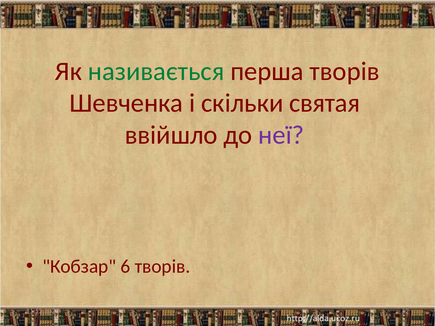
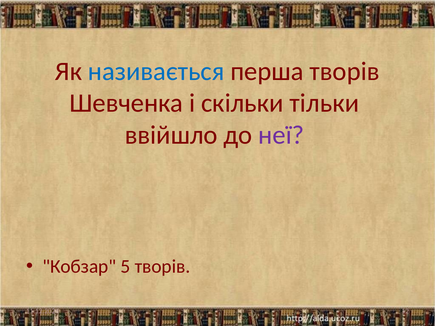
називається colour: green -> blue (156, 71)
святая: святая -> тільки (324, 103)
6: 6 -> 5 (125, 267)
